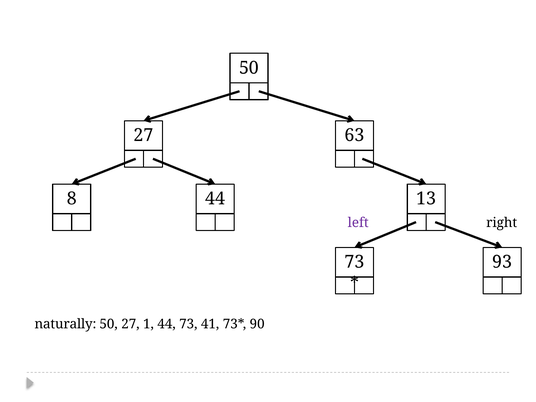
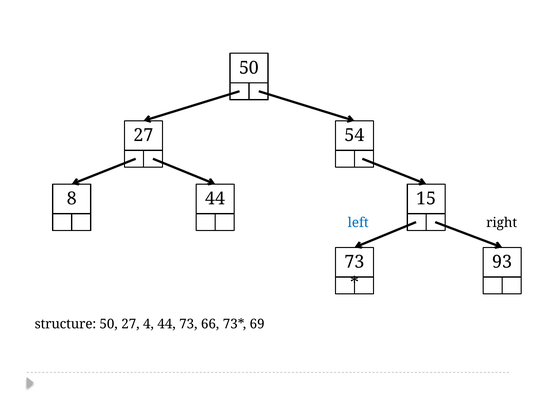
63: 63 -> 54 (354, 135)
13: 13 -> 15 (426, 199)
left colour: purple -> blue (358, 223)
naturally: naturally -> structure (65, 324)
1: 1 -> 4 (148, 324)
41: 41 -> 66 (210, 324)
90: 90 -> 69 (257, 324)
